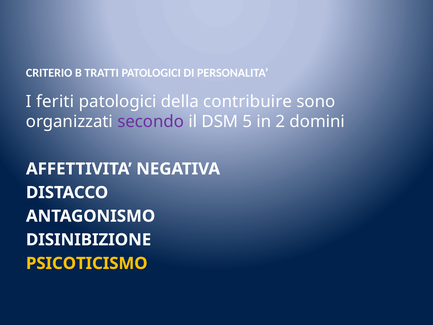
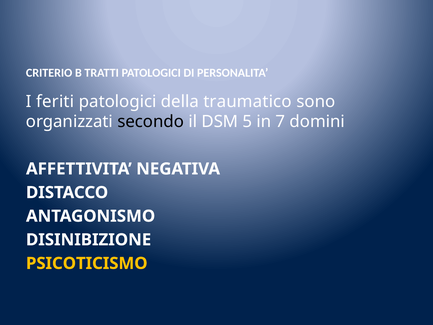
contribuire: contribuire -> traumatico (248, 101)
secondo colour: purple -> black (151, 122)
2: 2 -> 7 (280, 122)
